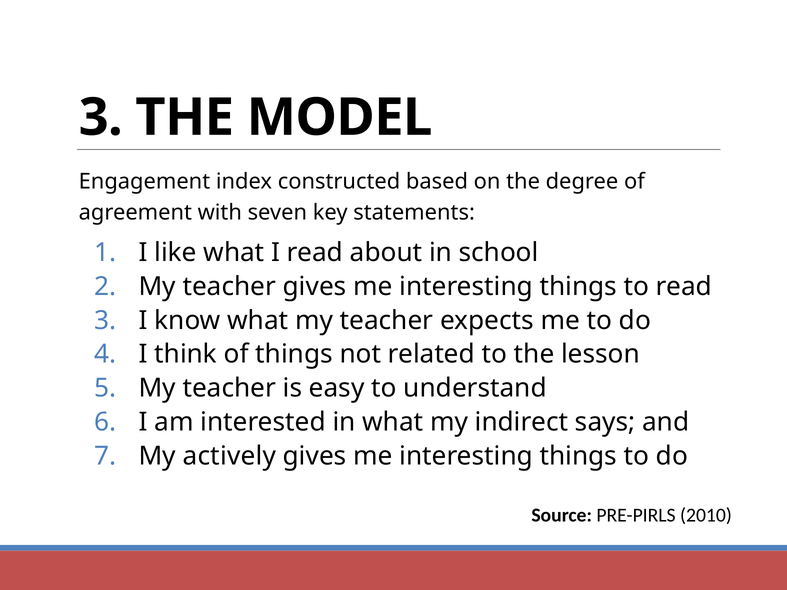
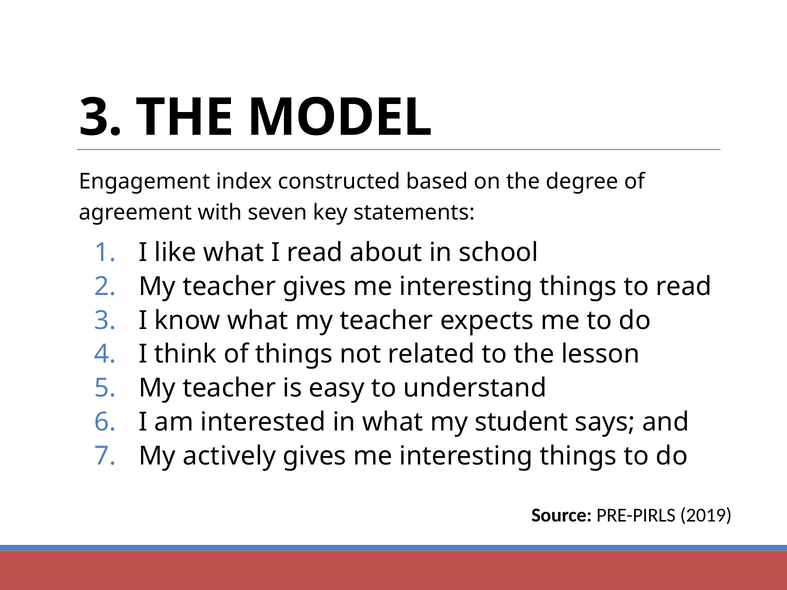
indirect: indirect -> student (522, 422)
2010: 2010 -> 2019 (706, 516)
